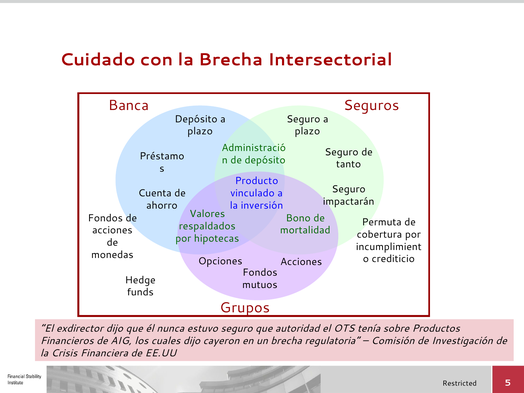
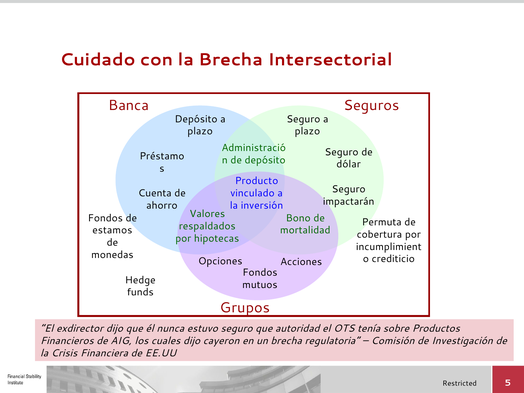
tanto: tanto -> dólar (349, 164)
acciones: acciones -> estamos (112, 230)
